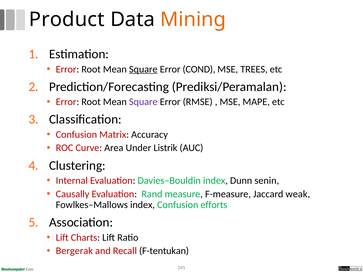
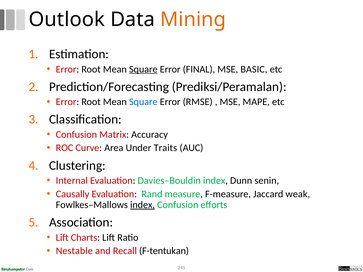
Product: Product -> Outlook (67, 20)
COND: COND -> FINAL (199, 69)
TREES: TREES -> BASIC (254, 69)
Square colour: purple -> blue (143, 102)
Listrik: Listrik -> Traits (165, 148)
index underline: none -> present (143, 205)
Bergerak: Bergerak -> Nestable (74, 251)
